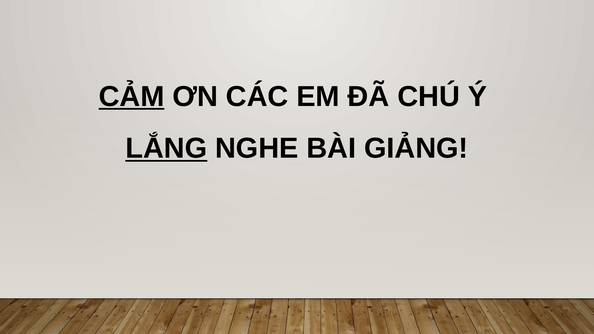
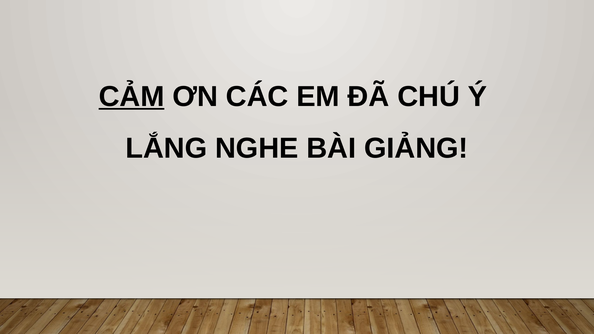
LẮNG underline: present -> none (166, 149)
